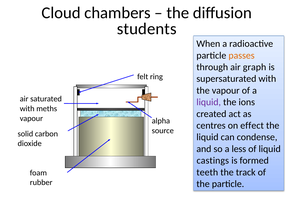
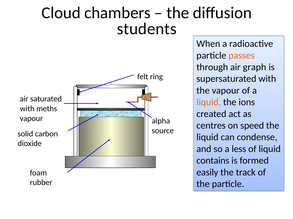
liquid colour: purple -> orange (209, 102)
effect: effect -> speed (252, 126)
castings: castings -> contains (213, 161)
teeth: teeth -> easily (207, 173)
